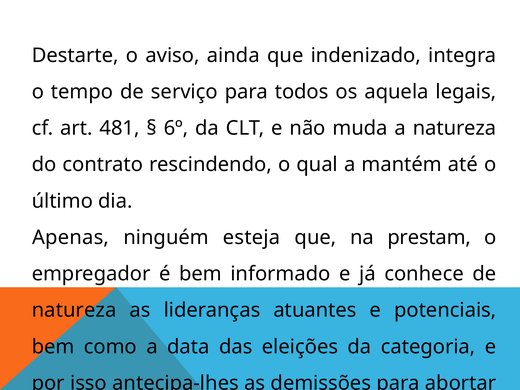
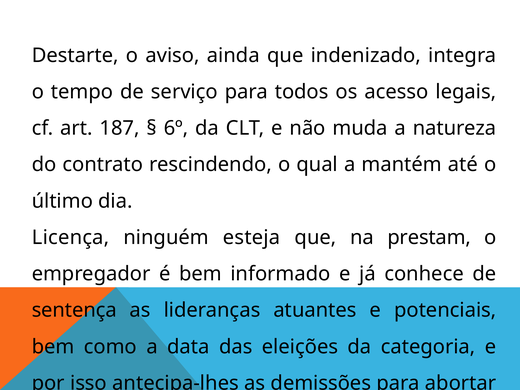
aquela: aquela -> acesso (396, 92)
481: 481 -> 187 (120, 128)
Apenas: Apenas -> Licença (71, 237)
natureza: natureza -> sentença (74, 310)
